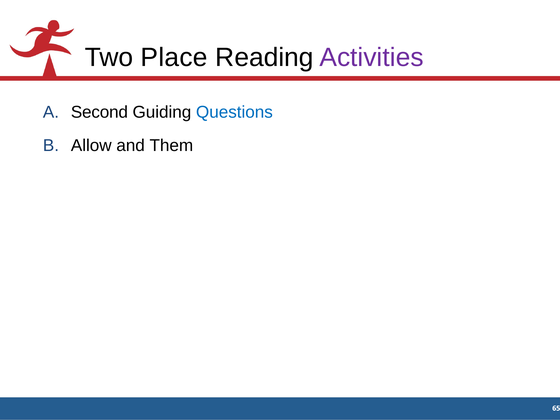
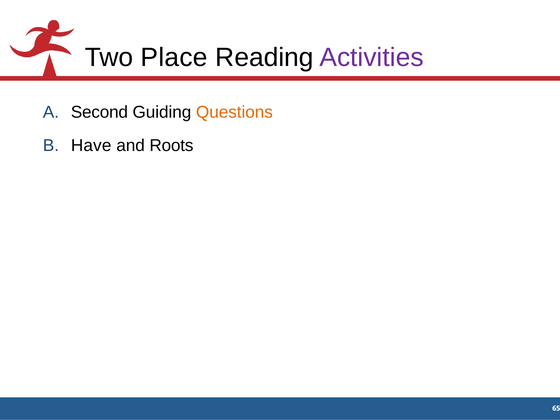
Questions colour: blue -> orange (234, 112)
Allow: Allow -> Have (91, 146)
Them: Them -> Roots (171, 146)
